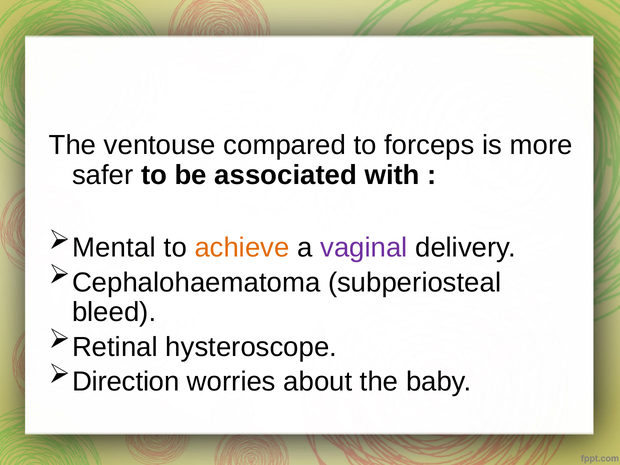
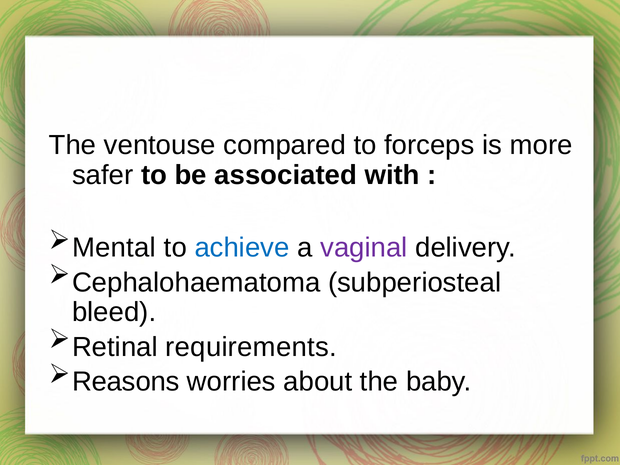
achieve colour: orange -> blue (242, 248)
hysteroscope: hysteroscope -> requirements (251, 347)
Direction: Direction -> Reasons (126, 382)
